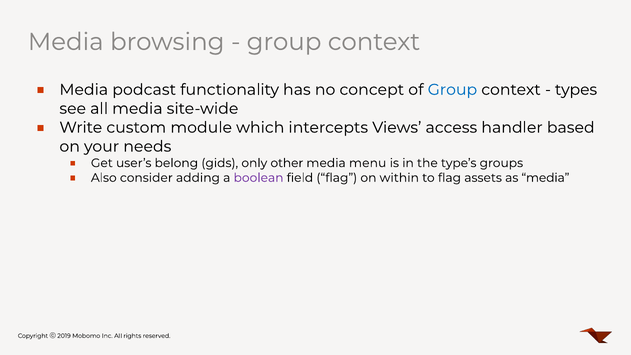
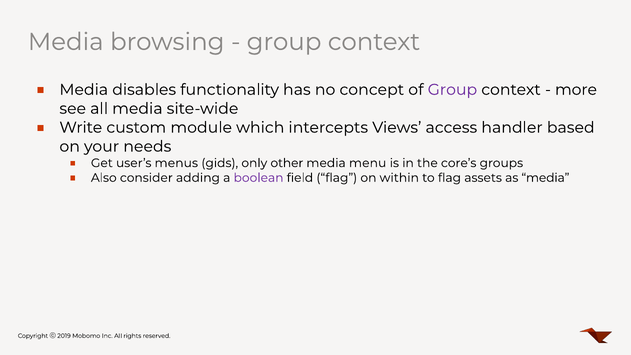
podcast: podcast -> disables (144, 90)
Group colour: blue -> purple (452, 90)
types: types -> more (576, 90)
belong: belong -> menus (176, 163)
type’s: type’s -> core’s (459, 163)
